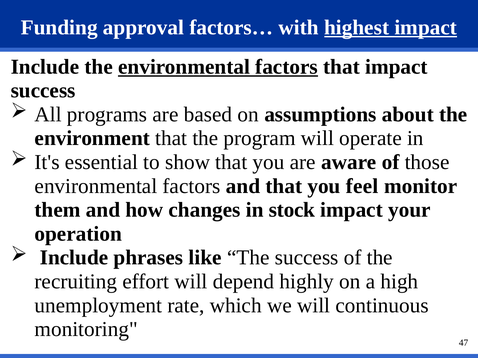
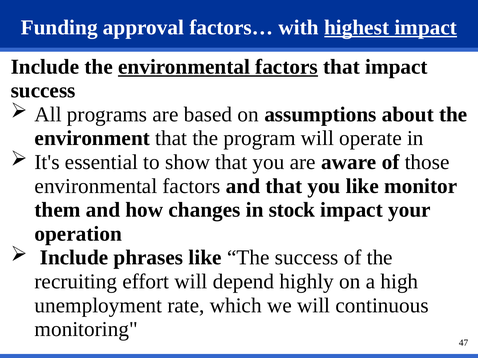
you feel: feel -> like (362, 186)
